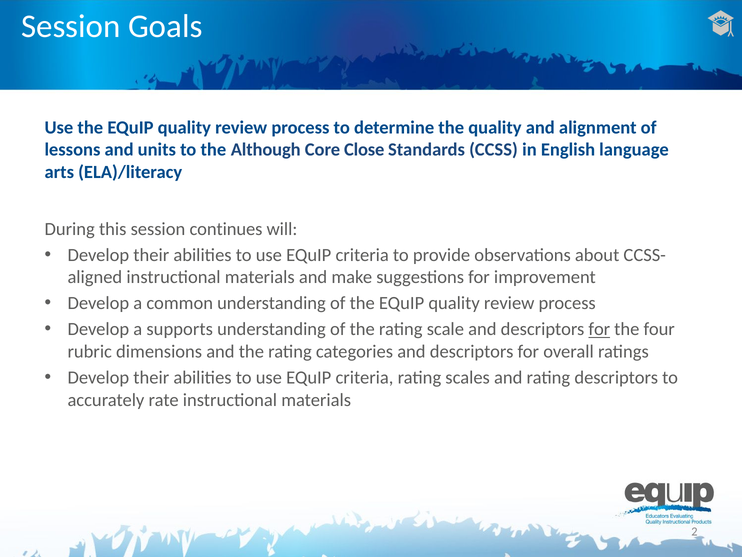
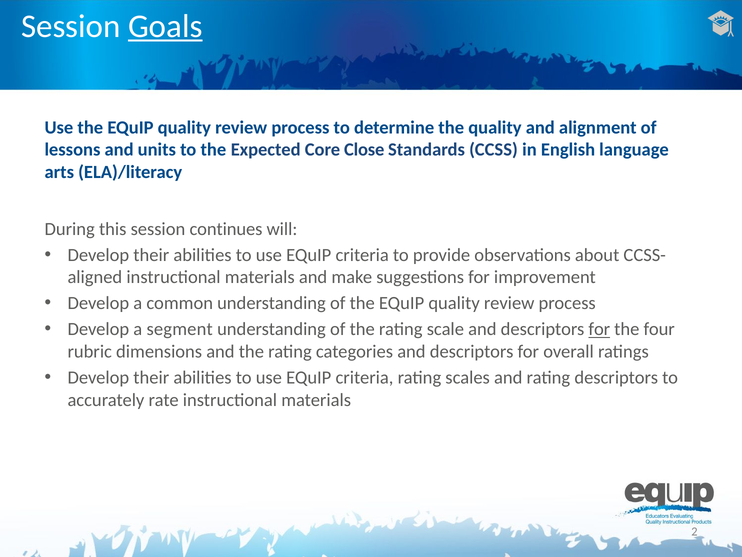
Goals underline: none -> present (165, 27)
Although: Although -> Expected (266, 150)
supports: supports -> segment (180, 329)
